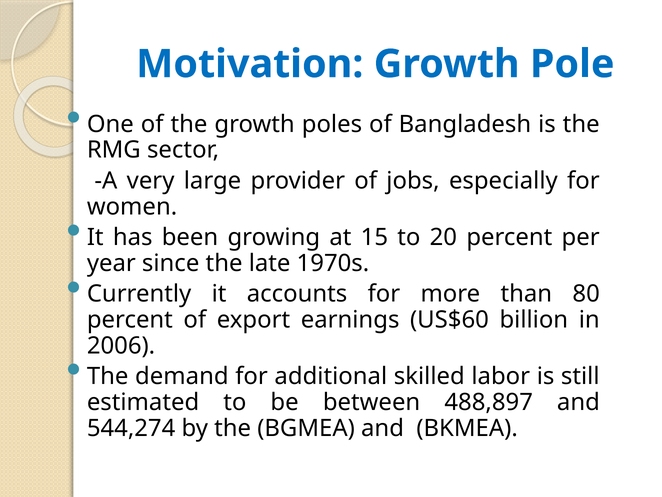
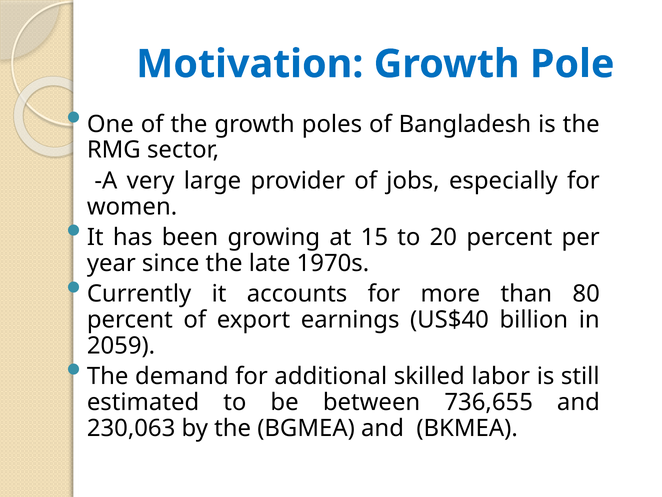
US$60: US$60 -> US$40 (449, 320)
2006: 2006 -> 2059 (121, 345)
488,897: 488,897 -> 736,655 (489, 402)
544,274: 544,274 -> 230,063 (131, 428)
